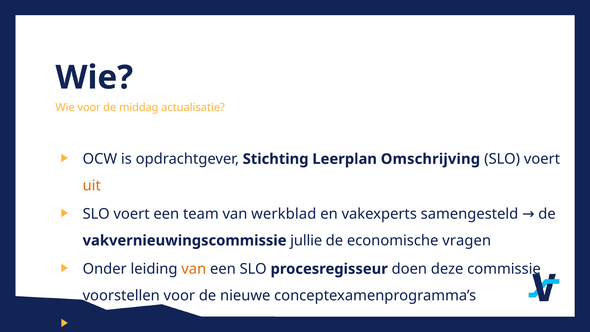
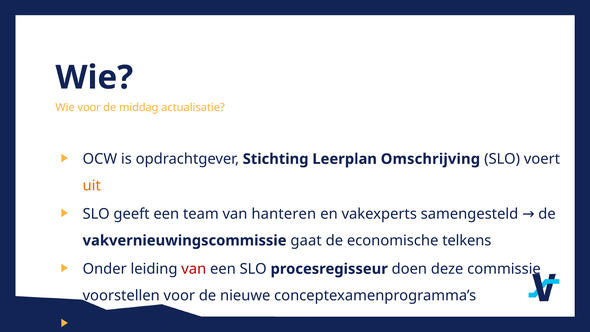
voert: voert -> geeft (132, 214)
werkblad: werkblad -> hanteren (284, 214)
jullie: jullie -> gaat (306, 240)
vragen: vragen -> telkens (467, 240)
van colour: orange -> red (194, 269)
